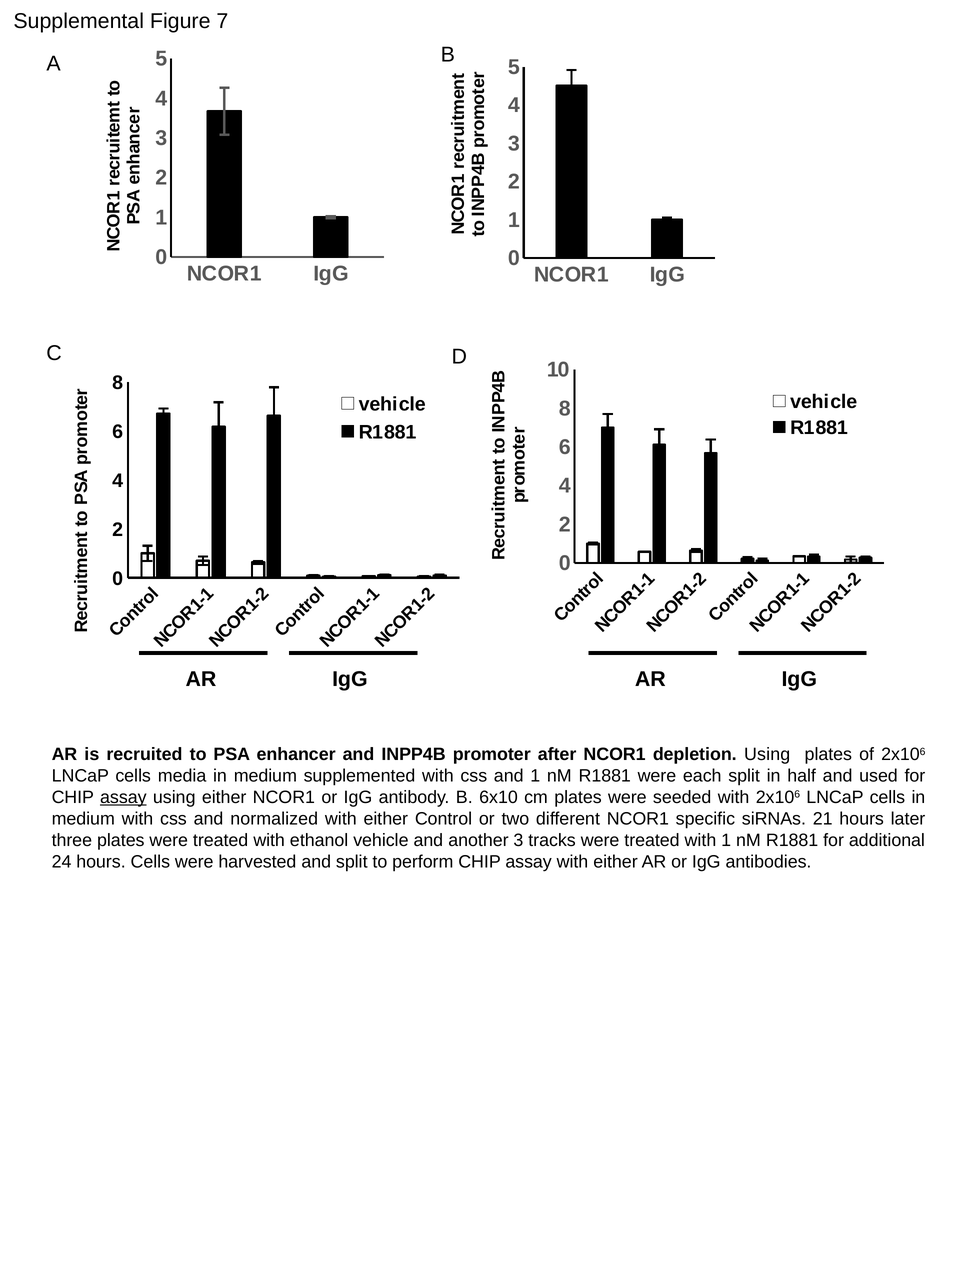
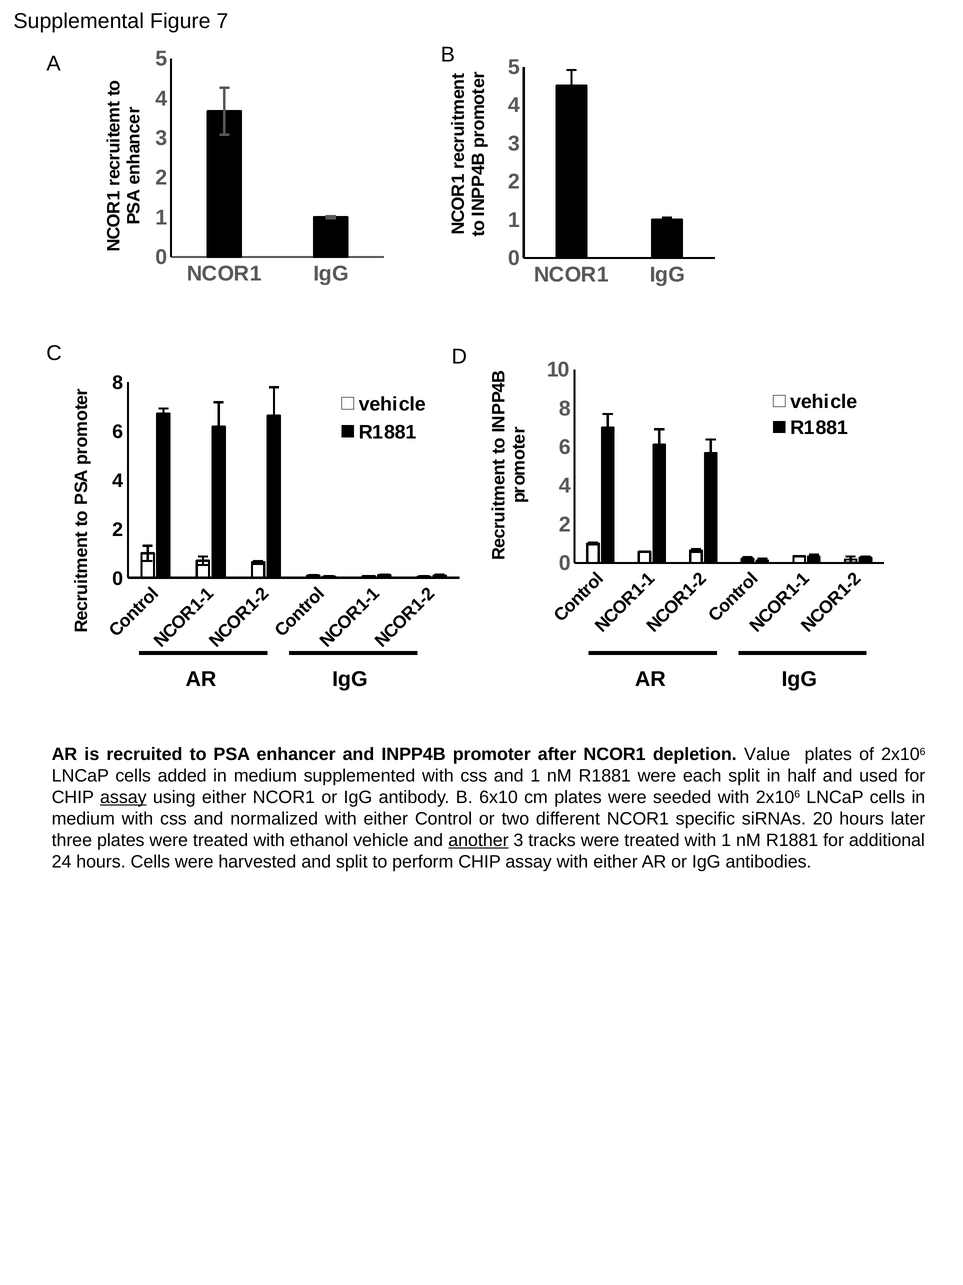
depletion Using: Using -> Value (767, 754)
media: media -> added (182, 775)
21: 21 -> 20 (823, 818)
another underline: none -> present (478, 840)
